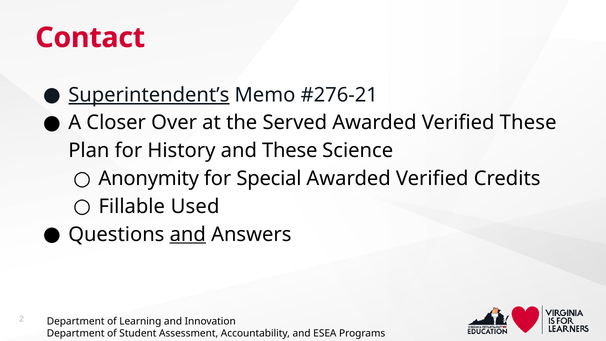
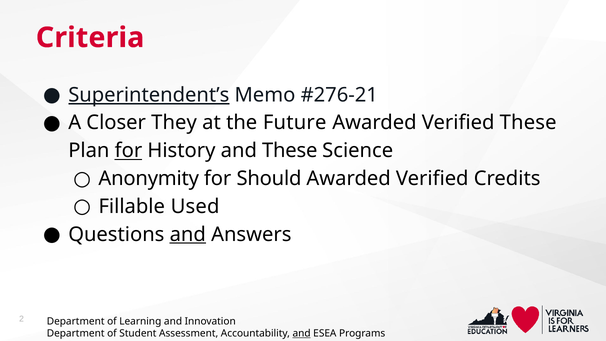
Contact: Contact -> Criteria (90, 38)
Over: Over -> They (174, 123)
Served: Served -> Future (295, 123)
for underline: none -> present (128, 151)
Special: Special -> Should (269, 179)
and underline: none -> present (302, 333)
